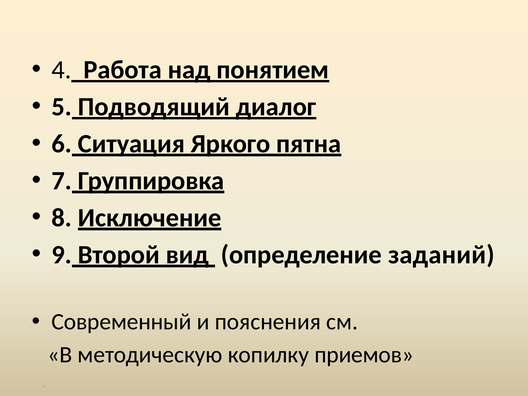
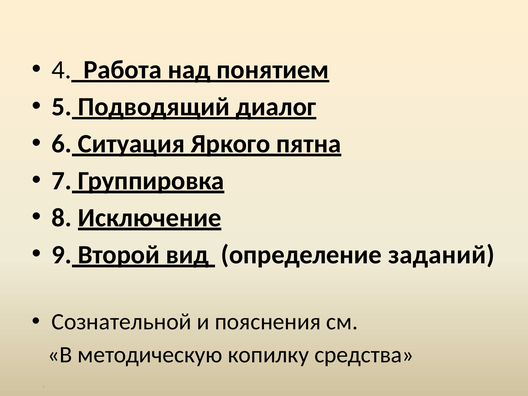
Современный: Современный -> Сознательной (121, 322)
приемов: приемов -> средства (364, 355)
